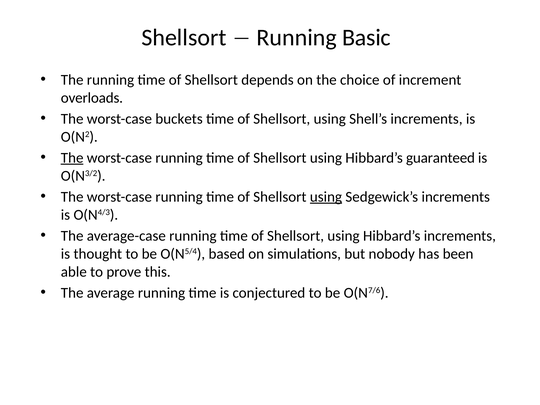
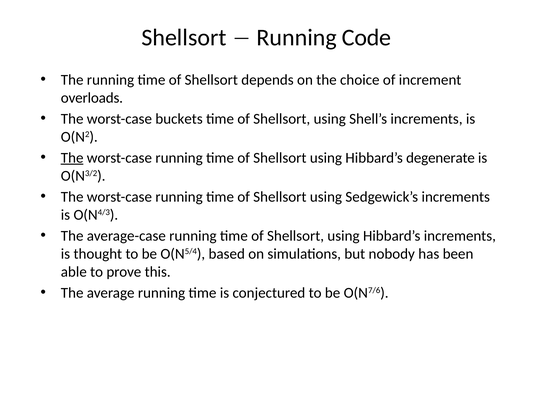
Basic: Basic -> Code (366, 38)
guaranteed: guaranteed -> degenerate (441, 158)
using underline: present -> none (326, 197)
